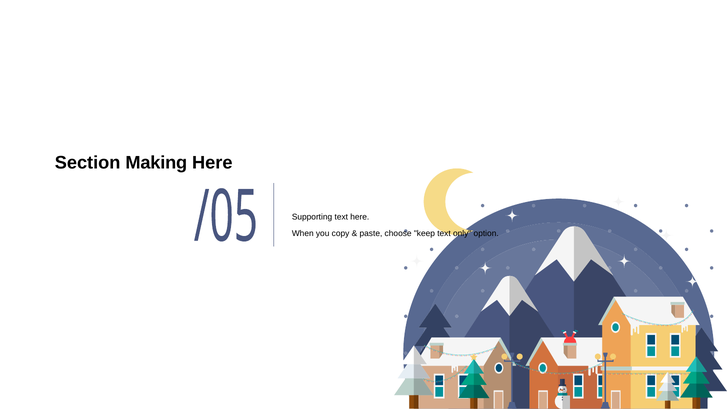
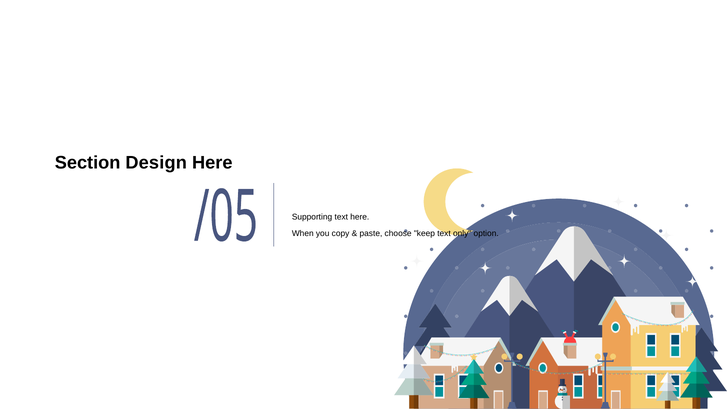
Making: Making -> Design (156, 163)
